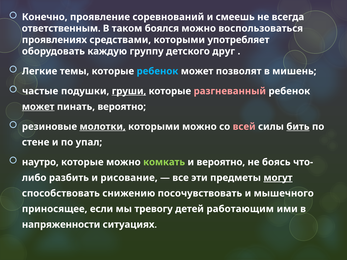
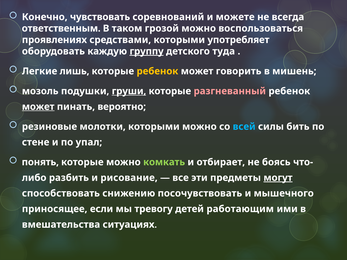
проявление: проявление -> чувствовать (100, 17)
смеешь: смеешь -> можете (235, 17)
боялся: боялся -> грозой (162, 28)
группу underline: none -> present (147, 51)
друг: друг -> туда (224, 51)
темы: темы -> лишь (75, 71)
ребенок colour: light blue -> yellow (157, 71)
позволят: позволят -> говорить (239, 71)
частые: частые -> мозоль (40, 91)
молотки underline: present -> none (103, 127)
всей colour: pink -> light blue (244, 127)
бить underline: present -> none (298, 127)
наутро: наутро -> понять (40, 162)
и вероятно: вероятно -> отбирает (221, 162)
напряженности: напряженности -> вмешательства (61, 225)
